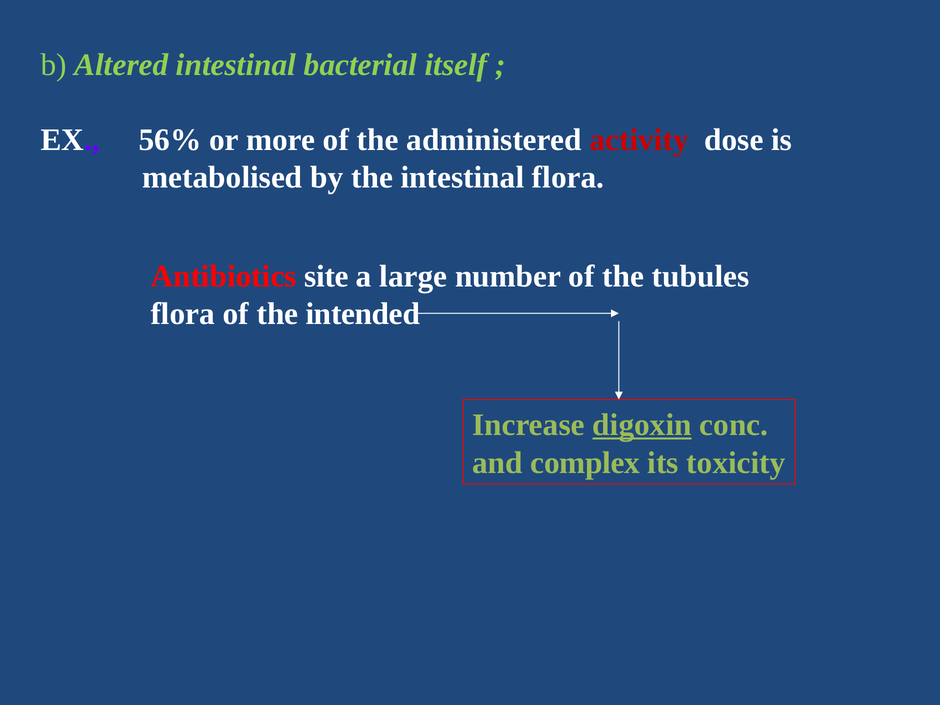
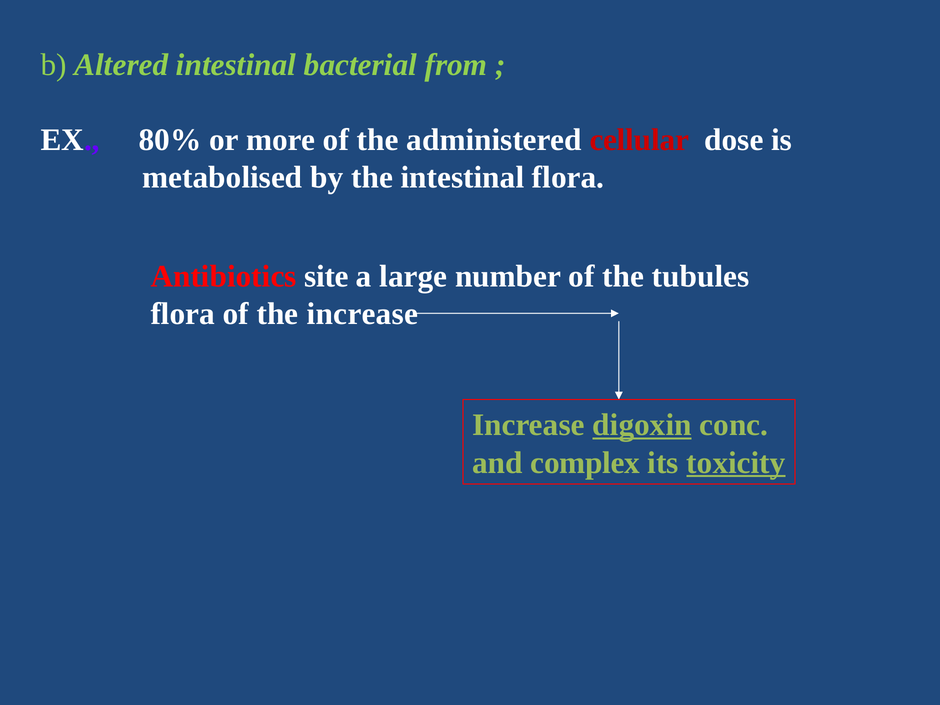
itself: itself -> from (456, 65)
56%: 56% -> 80% (170, 140)
activity: activity -> cellular (639, 140)
the intended: intended -> increase (362, 314)
toxicity underline: none -> present (736, 463)
